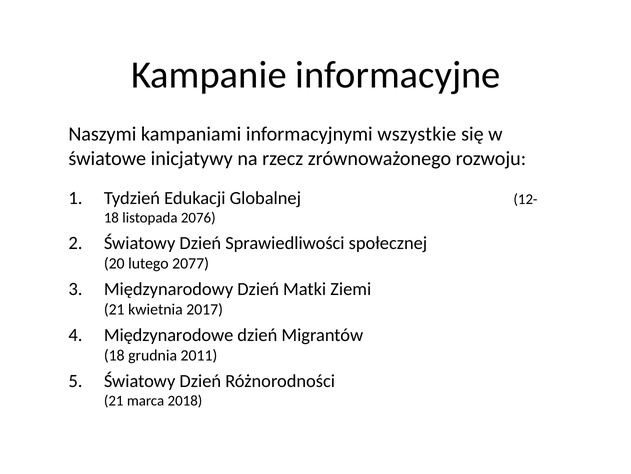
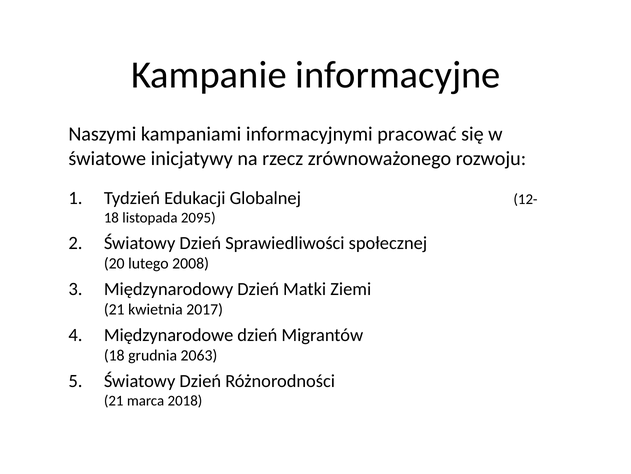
wszystkie: wszystkie -> pracować (417, 134)
2076: 2076 -> 2095 (198, 217)
2077: 2077 -> 2008 (191, 263)
2011: 2011 -> 2063 (199, 355)
